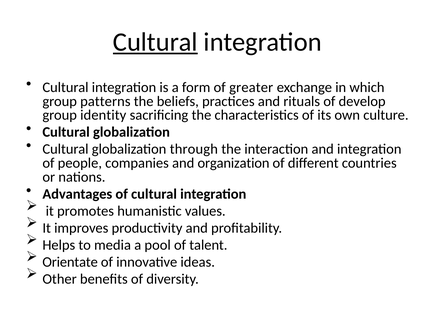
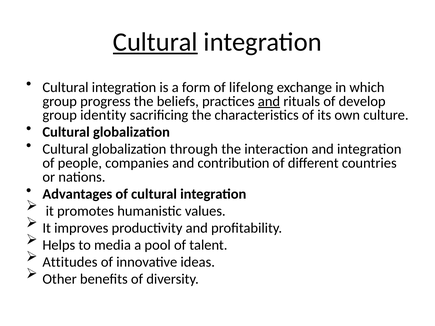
greater: greater -> lifelong (251, 87)
patterns: patterns -> progress (105, 101)
and underline: none -> present (269, 101)
organization: organization -> contribution (233, 163)
Orientate: Orientate -> Attitudes (70, 262)
